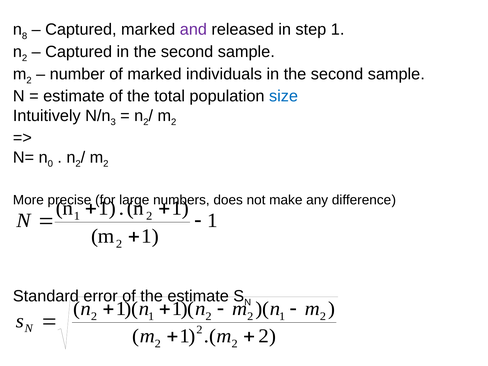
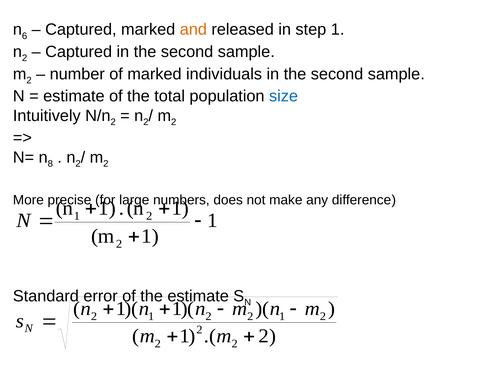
8: 8 -> 6 (25, 36)
and colour: purple -> orange (193, 30)
3: 3 -> 2 (113, 122)
0: 0 -> 8 (50, 164)
